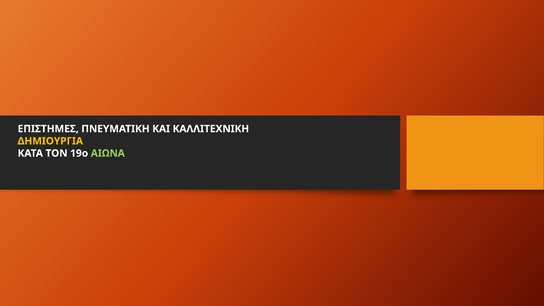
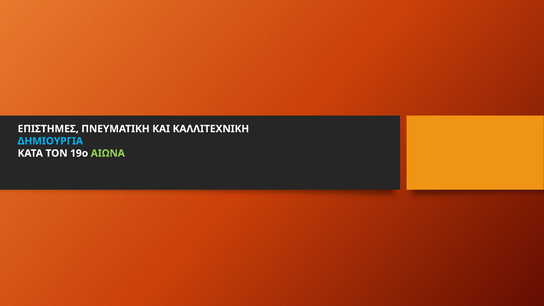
ΔΗΜΙΟYΡΓΙΑ colour: yellow -> light blue (50, 141)
